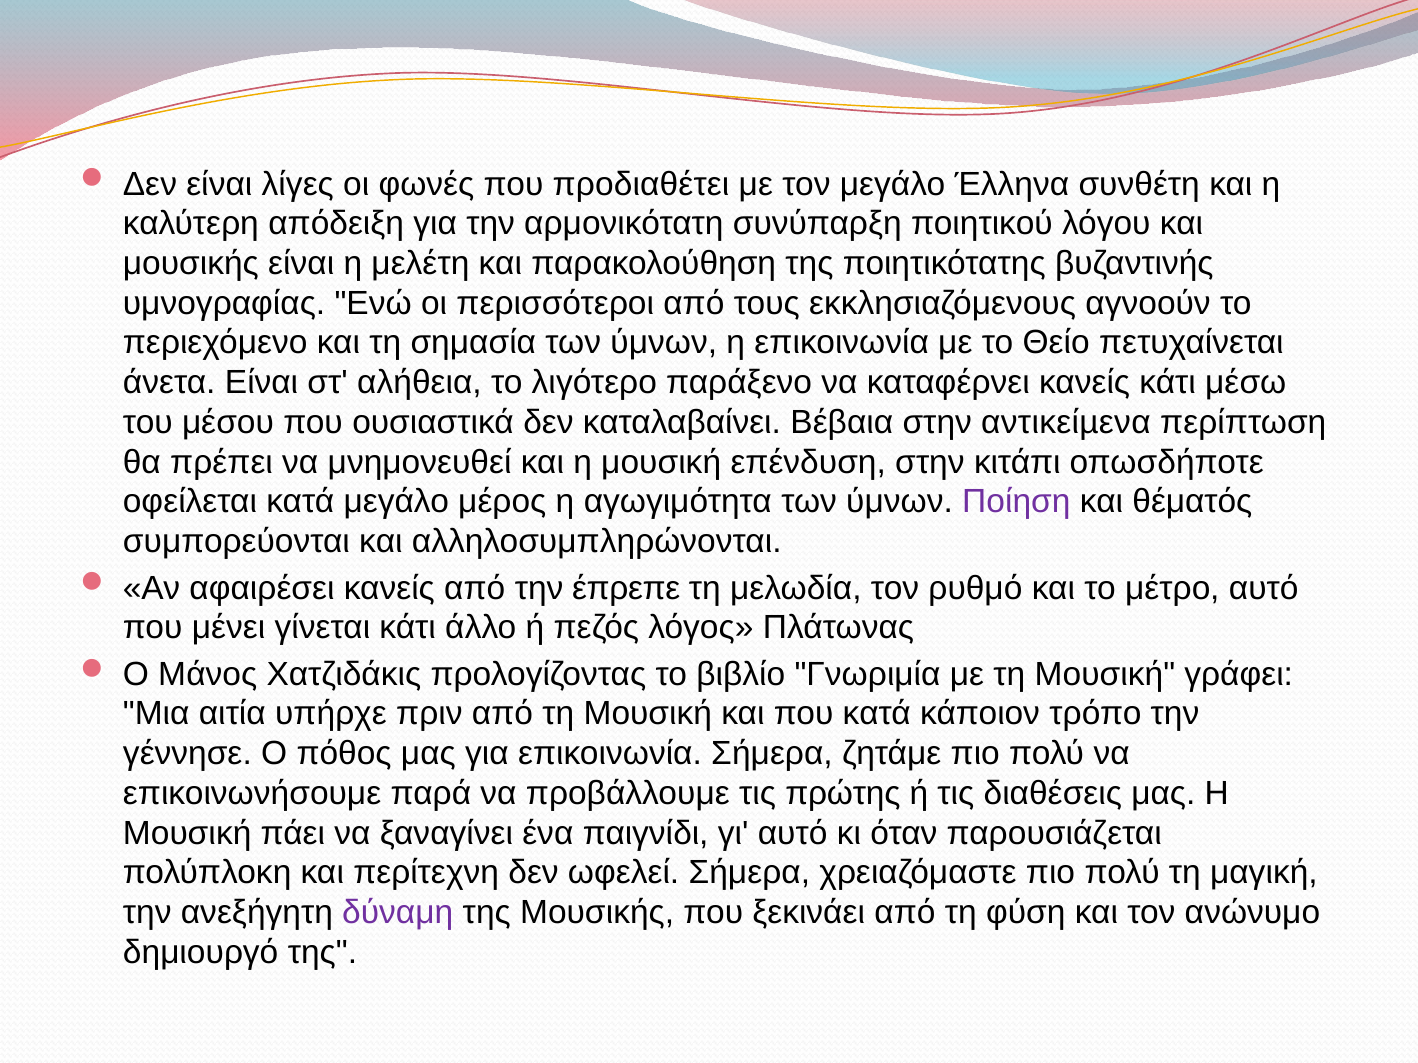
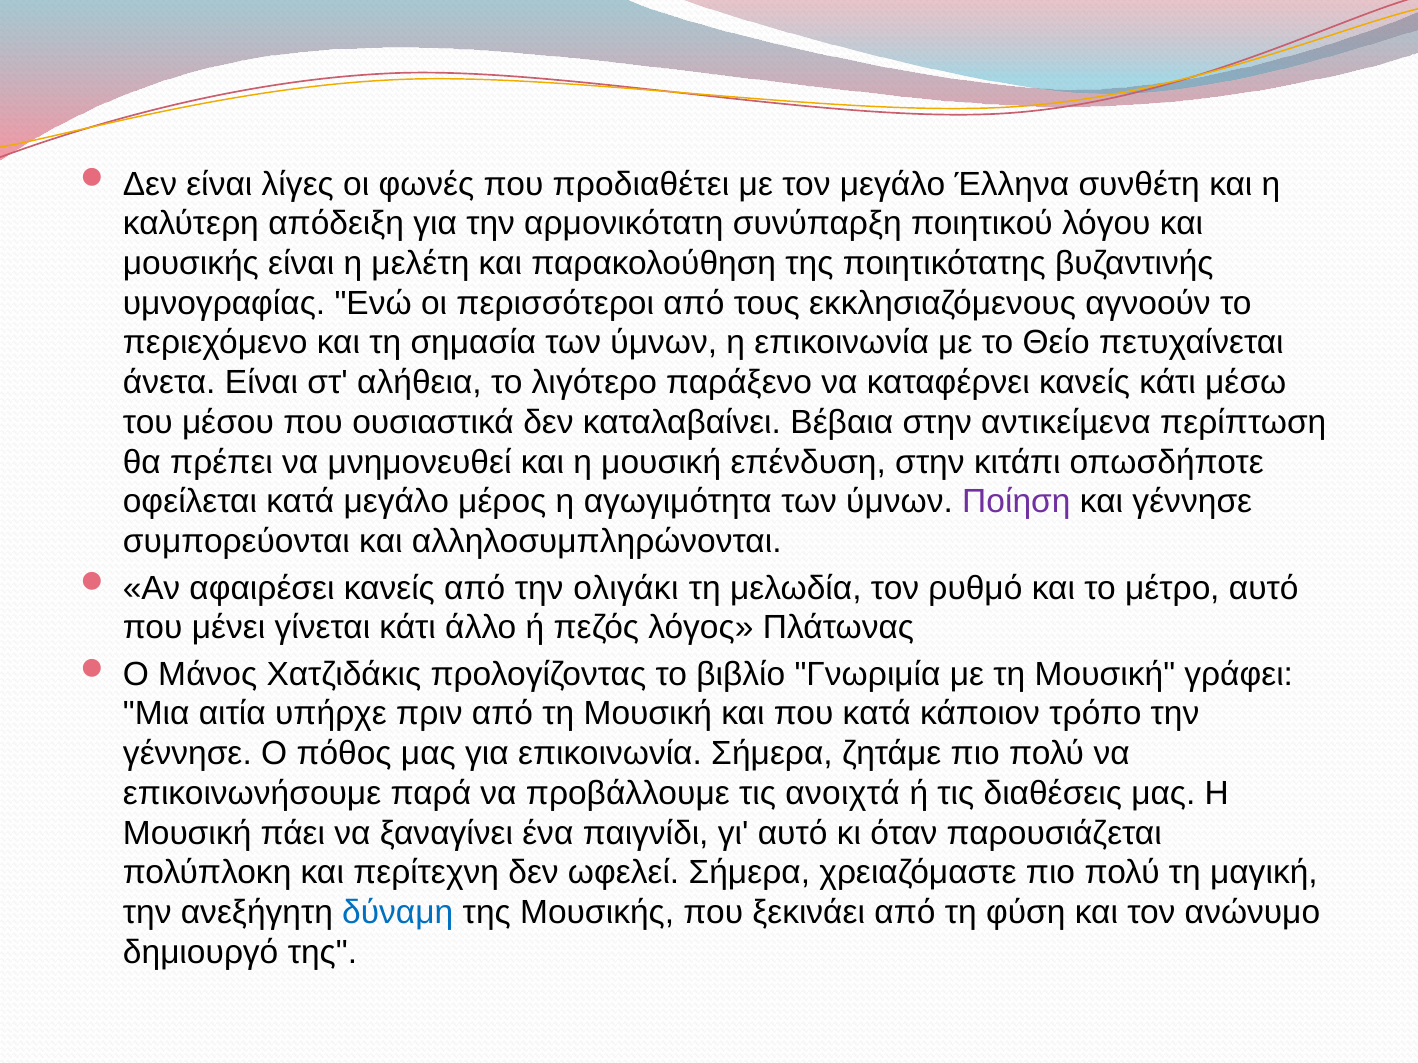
και θέματός: θέματός -> γέννησε (1192, 502)
έπρεπε: έπρεπε -> ολιγάκι (626, 588)
πρώτης: πρώτης -> ανοιχτά (843, 794)
δύναμη colour: purple -> blue (398, 913)
